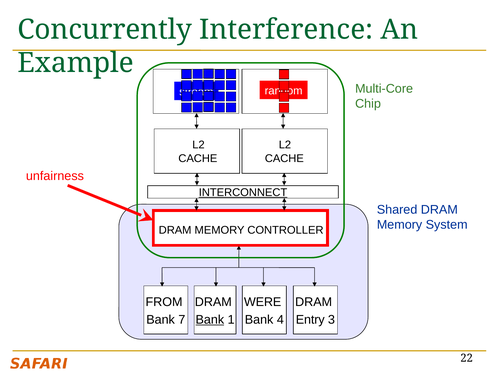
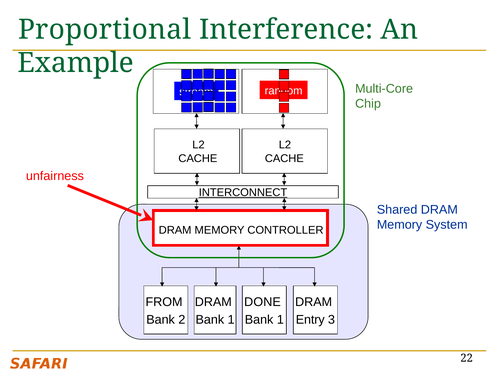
Concurrently: Concurrently -> Proportional (105, 30)
WERE: WERE -> DONE (262, 302)
Bank 7: 7 -> 2 (182, 320)
Bank underline: present -> none (210, 320)
4: 4 -> 1 (280, 320)
